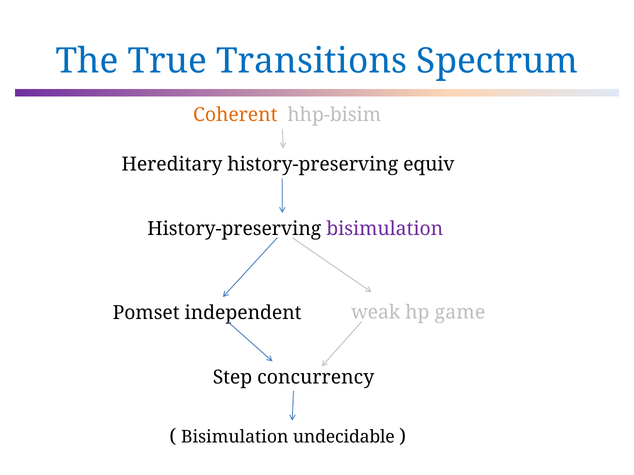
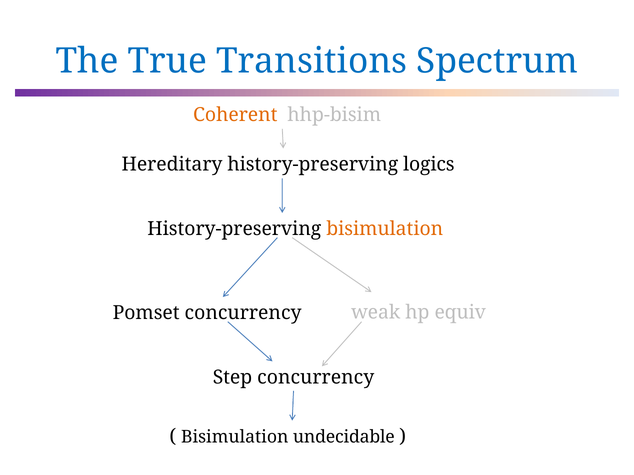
equiv: equiv -> logics (429, 165)
bisimulation colour: purple -> orange (385, 229)
Pomset independent: independent -> concurrency (243, 313)
game: game -> equiv (460, 313)
